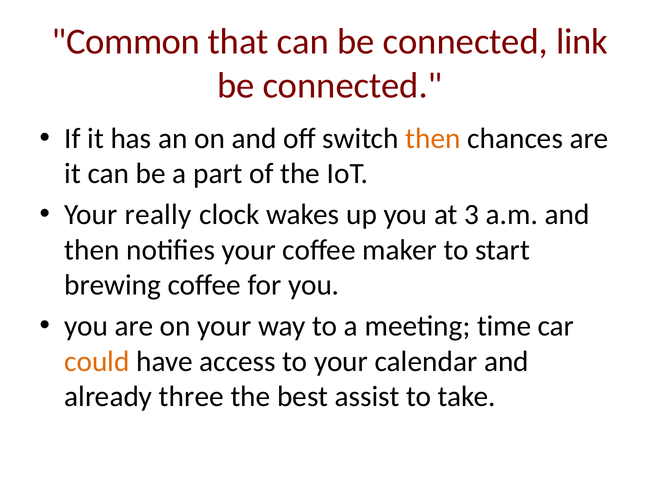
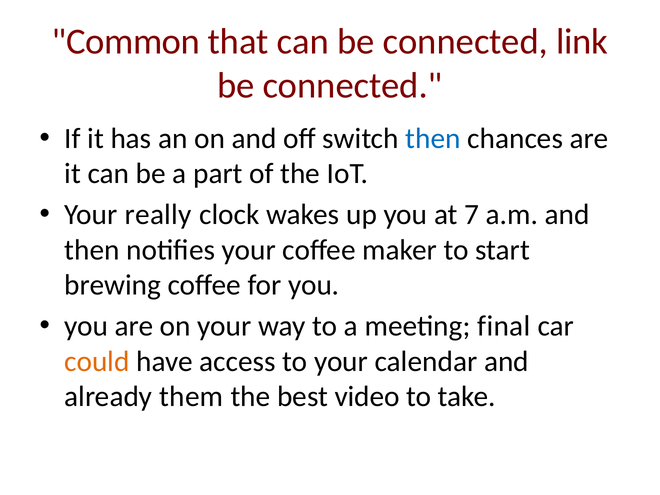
then colour: orange -> blue (433, 138)
3: 3 -> 7 (472, 215)
time: time -> final (504, 326)
three: three -> them (191, 397)
assist: assist -> video (367, 397)
